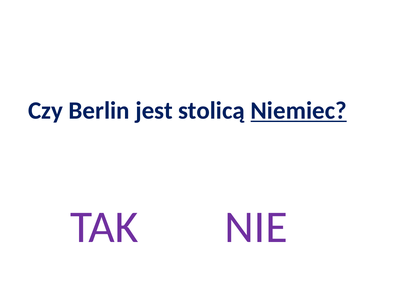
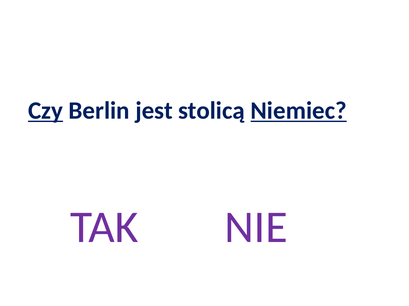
Czy underline: none -> present (46, 111)
